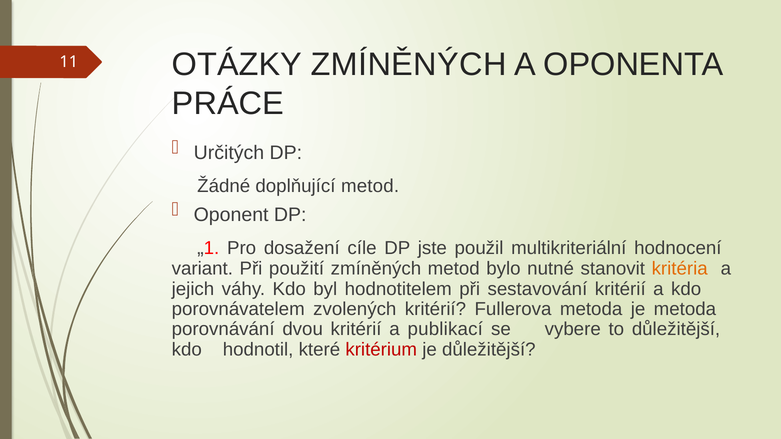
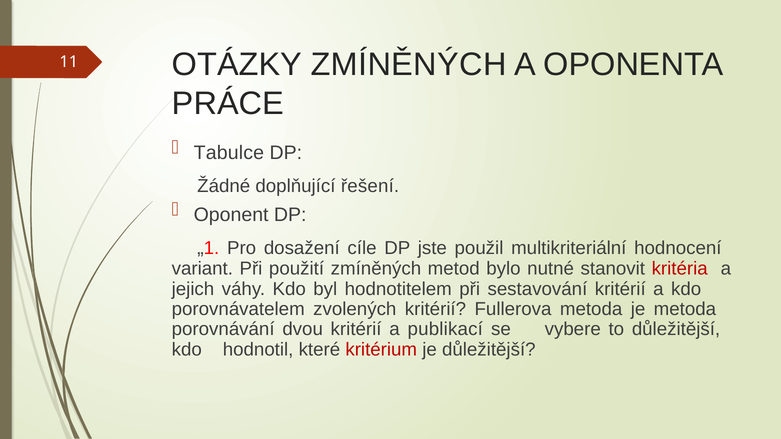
Určitých: Určitých -> Tabulce (229, 153)
doplňující metod: metod -> řešení (370, 186)
kritéria colour: orange -> red (680, 269)
